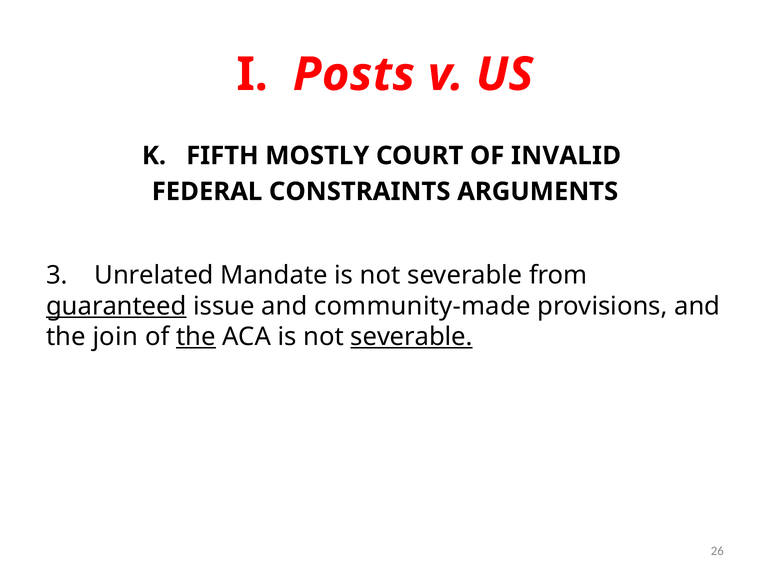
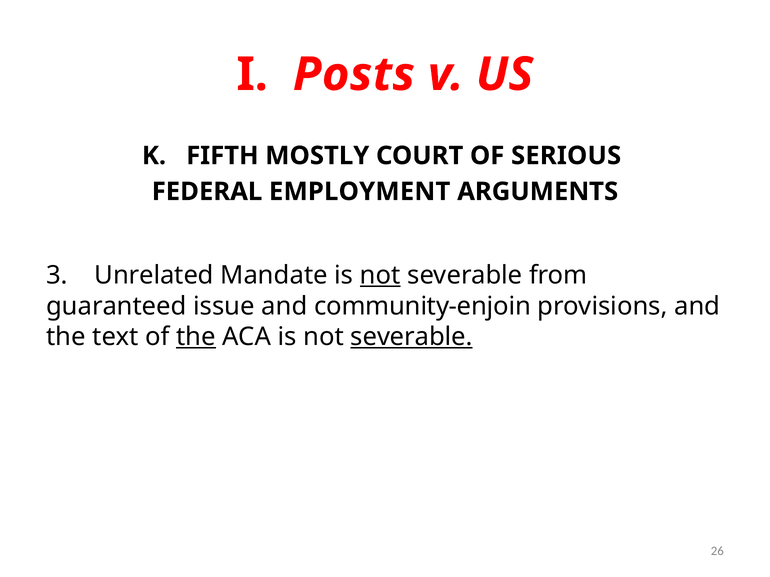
INVALID: INVALID -> SERIOUS (566, 156)
CONSTRAINTS: CONSTRAINTS -> EMPLOYMENT (360, 192)
not underline: none -> present (380, 276)
guaranteed underline: present -> none (116, 306)
community-made: community-made -> community-enjoin (423, 306)
join: join -> text (116, 337)
